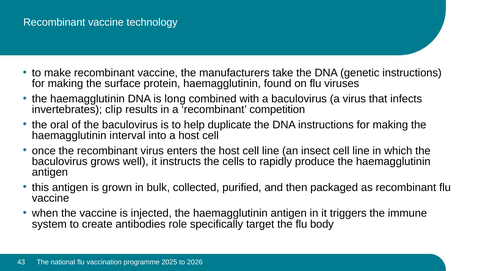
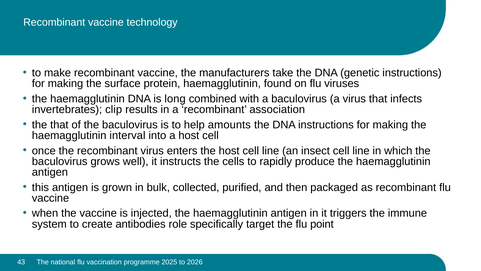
competition: competition -> association (277, 109)
the oral: oral -> that (59, 125)
duplicate: duplicate -> amounts (229, 125)
body: body -> point (322, 224)
